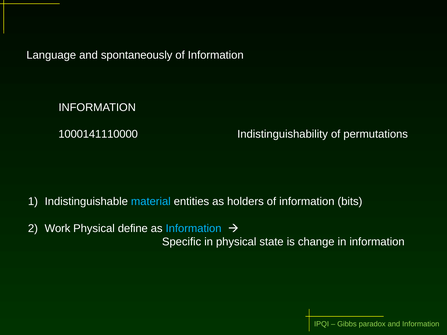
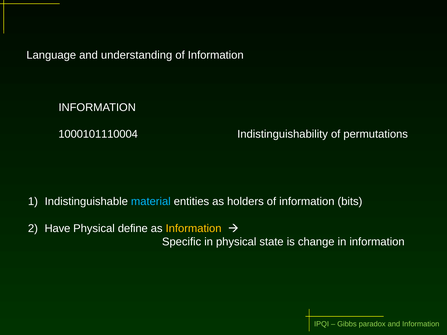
spontaneously: spontaneously -> understanding (137, 55)
1000141110000: 1000141110000 -> 1000101110004 (98, 134)
Work: Work -> Have (57, 229)
Information colour: light blue -> yellow (194, 229)
